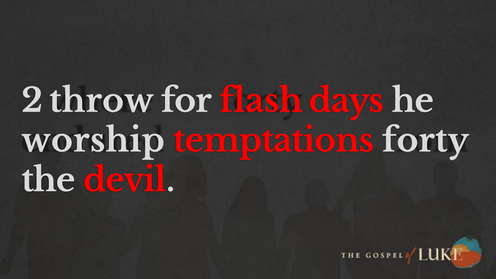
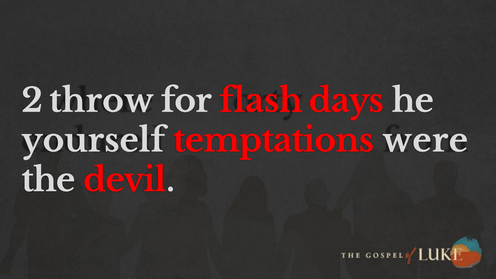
worship: worship -> yourself (93, 141)
forty: forty -> were (425, 141)
